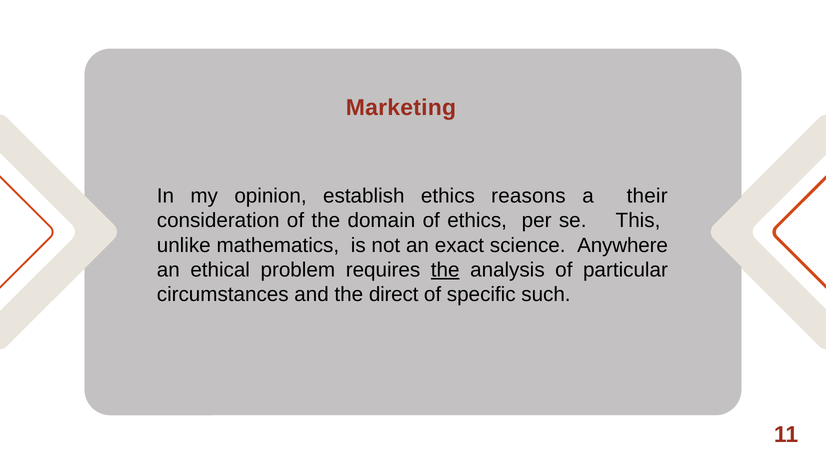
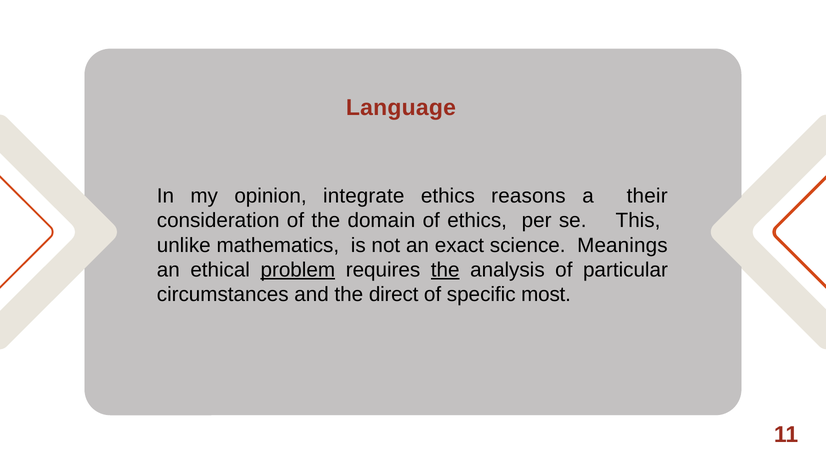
Marketing: Marketing -> Language (401, 108)
establish: establish -> integrate (364, 196)
Anywhere: Anywhere -> Meanings (622, 246)
problem underline: none -> present (298, 270)
such: such -> most (546, 295)
